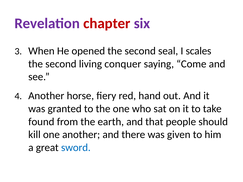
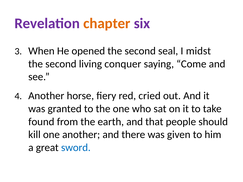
chapter colour: red -> orange (107, 24)
scales: scales -> midst (198, 51)
hand: hand -> cried (150, 96)
